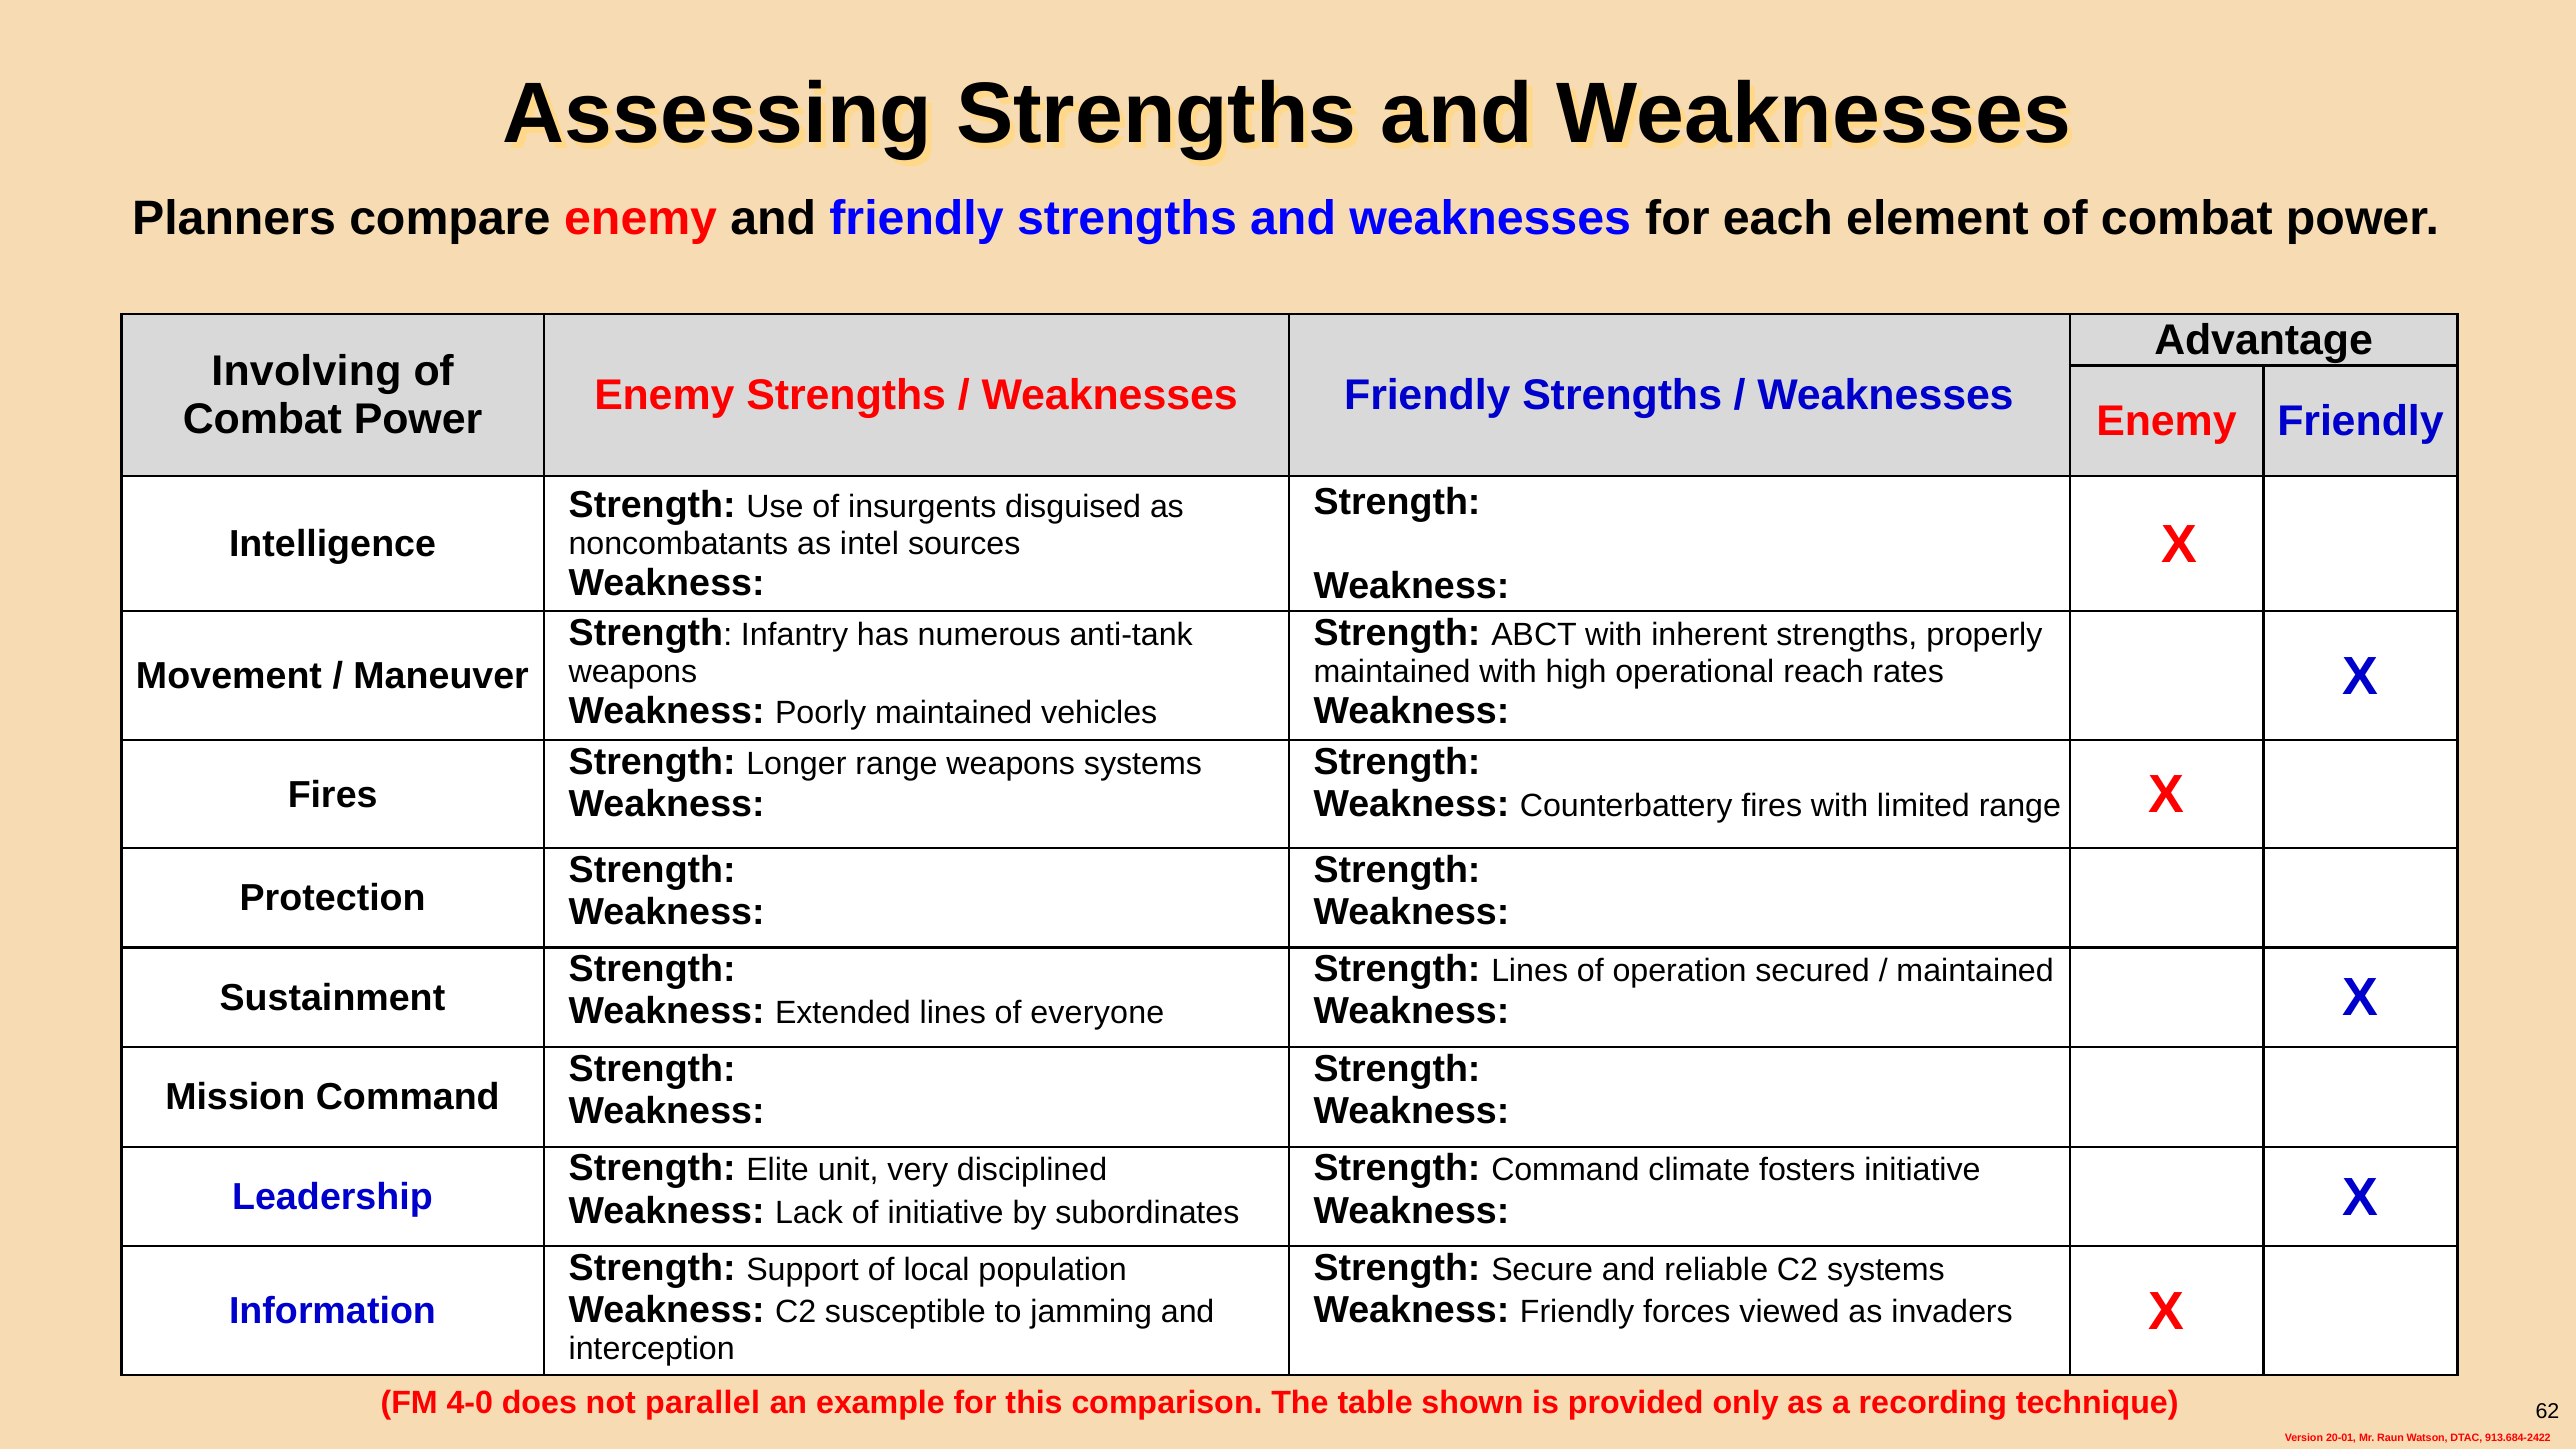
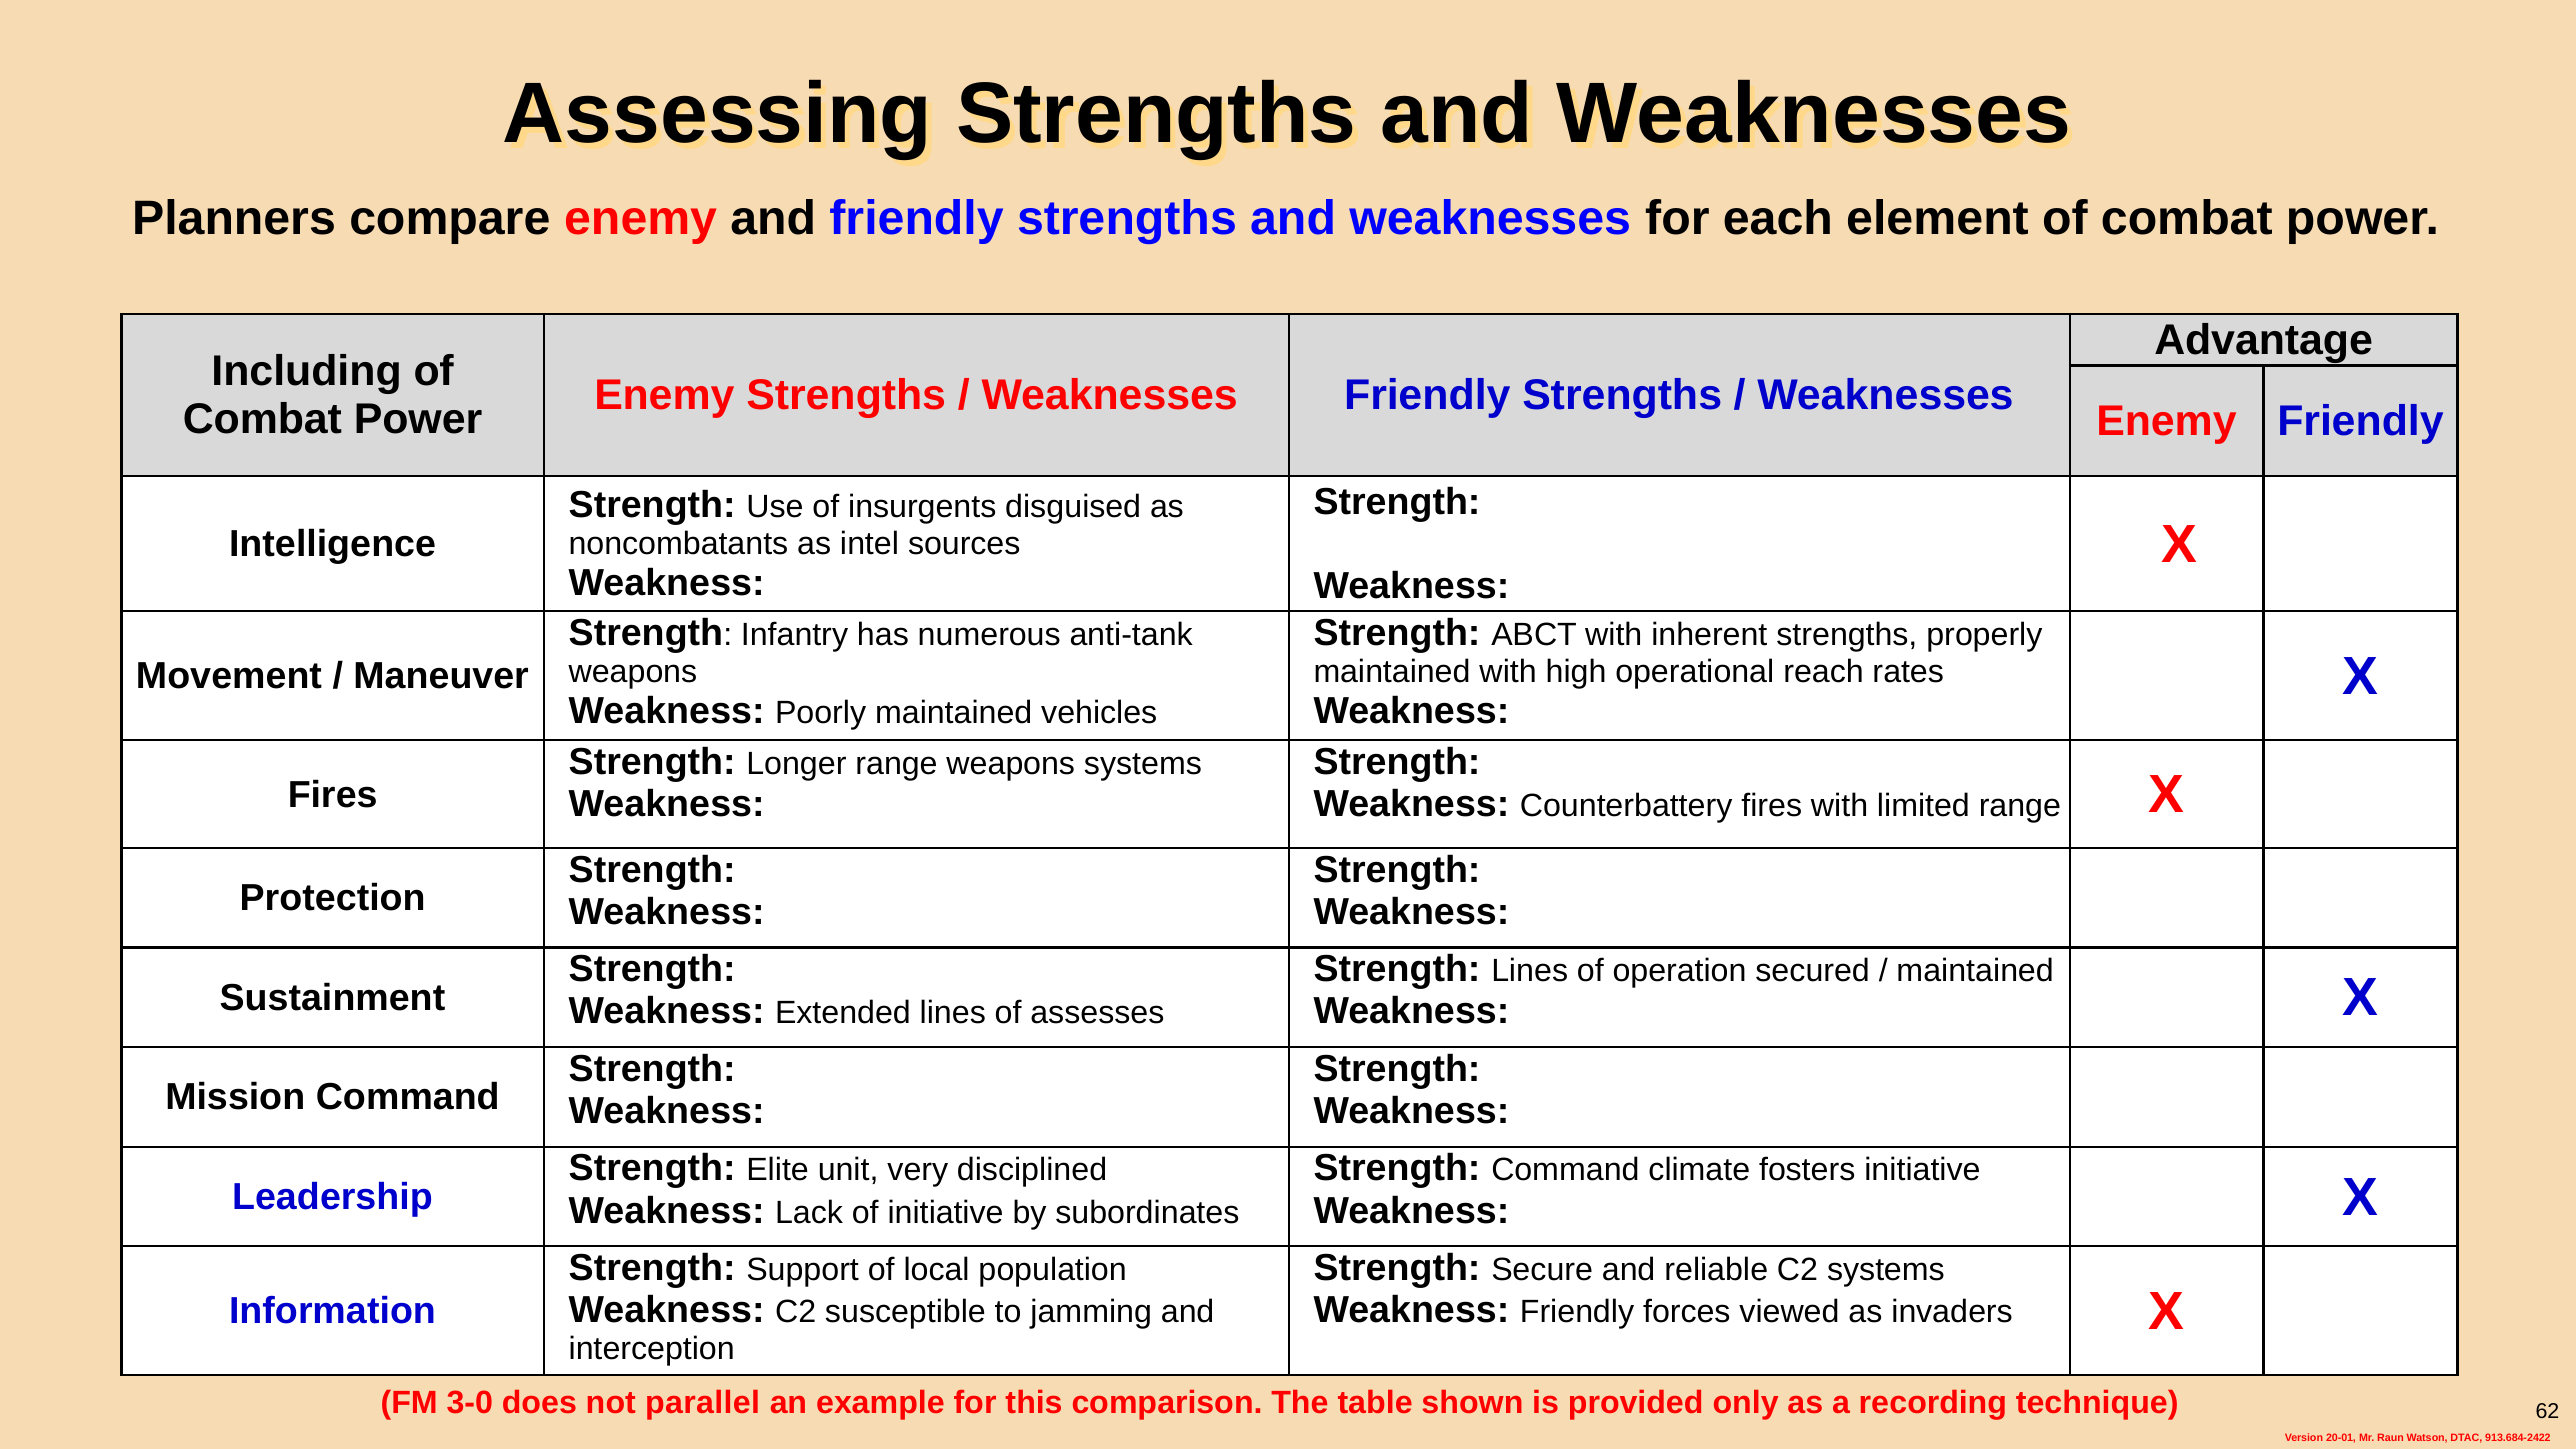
Involving: Involving -> Including (307, 372)
everyone: everyone -> assesses (1097, 1013)
4-0: 4-0 -> 3-0 (470, 1403)
